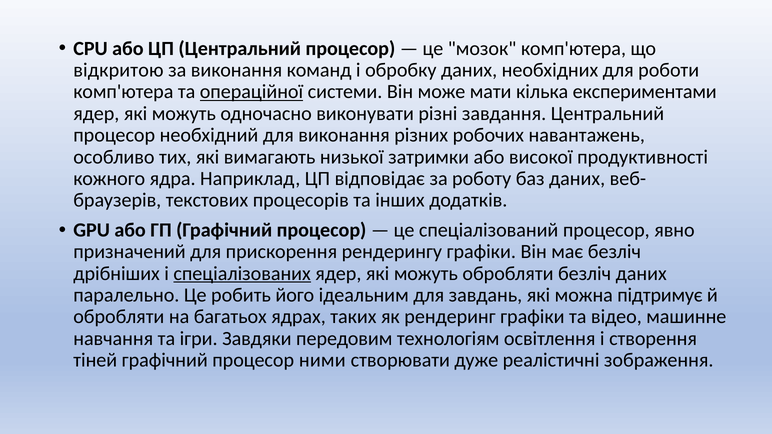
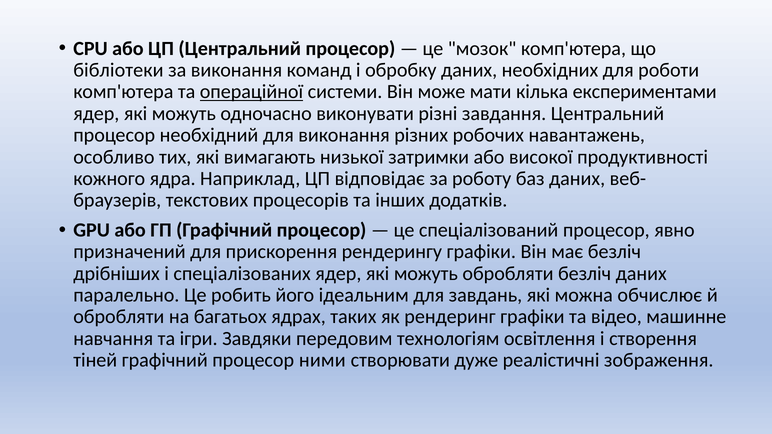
відкритою: відкритою -> бібліотеки (118, 70)
спеціалізованих underline: present -> none (242, 274)
підтримує: підтримує -> обчислює (660, 295)
